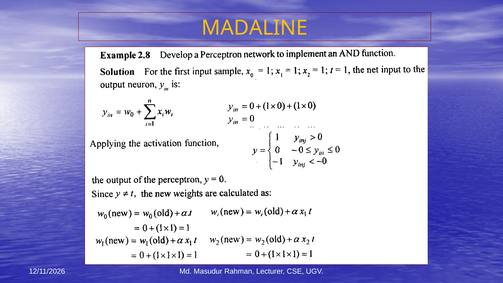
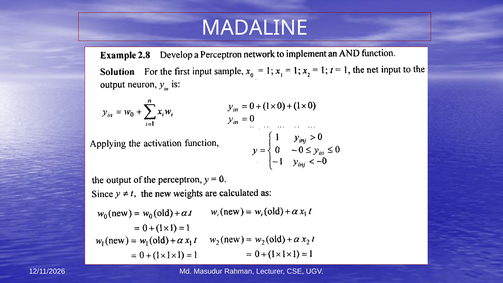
MADALINE colour: yellow -> white (255, 28)
